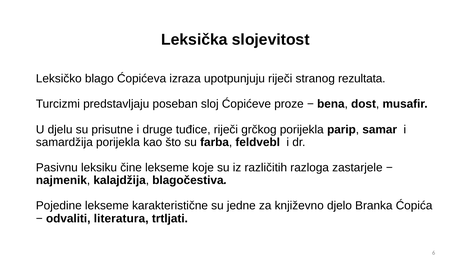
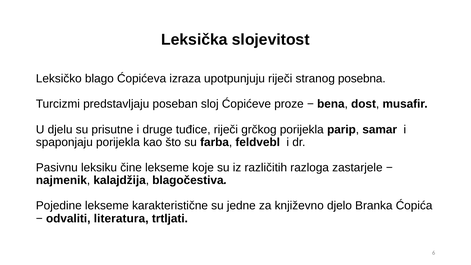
rezultata: rezultata -> posebna (362, 79)
samardžija: samardžija -> spaponjaju (64, 142)
